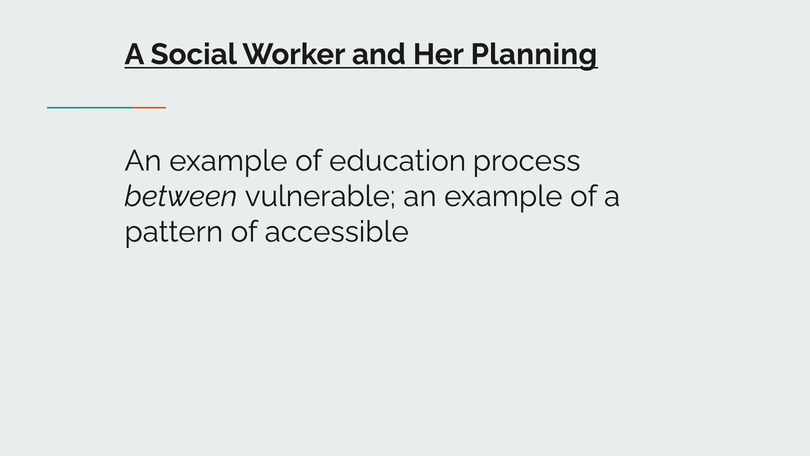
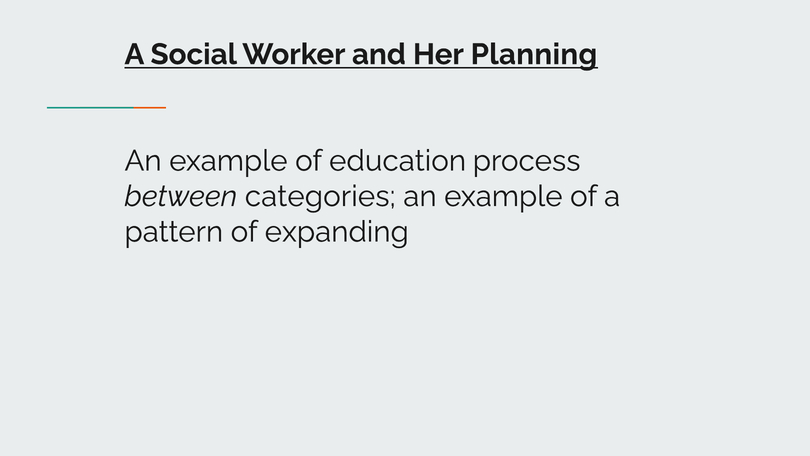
vulnerable: vulnerable -> categories (320, 196)
accessible: accessible -> expanding (337, 232)
